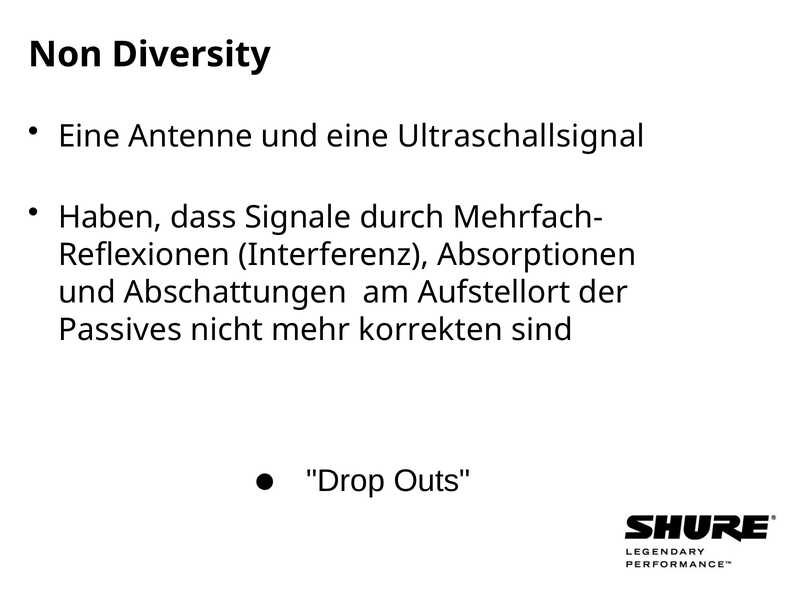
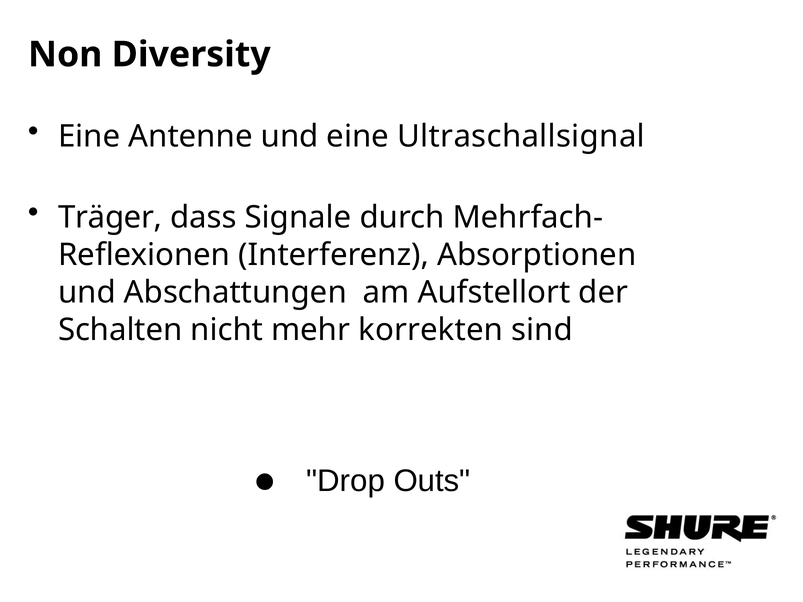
Haben: Haben -> Träger (110, 218)
Passives: Passives -> Schalten (120, 330)
